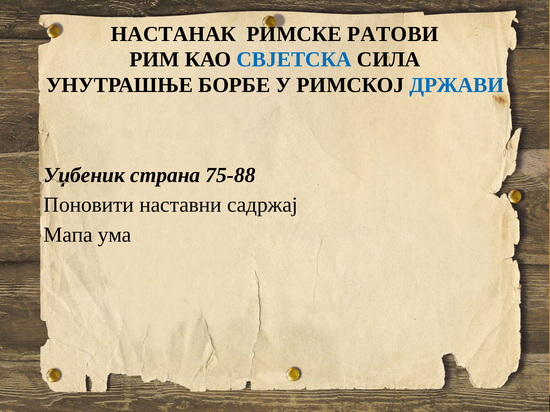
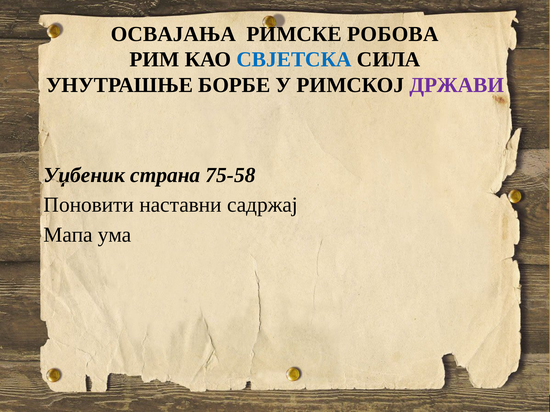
НАСТАНАК: НАСТАНАК -> ОСВАЈАЊА (174, 34)
РАТОВИ: РАТОВИ -> РОБОВА (393, 34)
ДРЖАВИ colour: blue -> purple (457, 85)
75-88: 75-88 -> 75-58 (231, 175)
